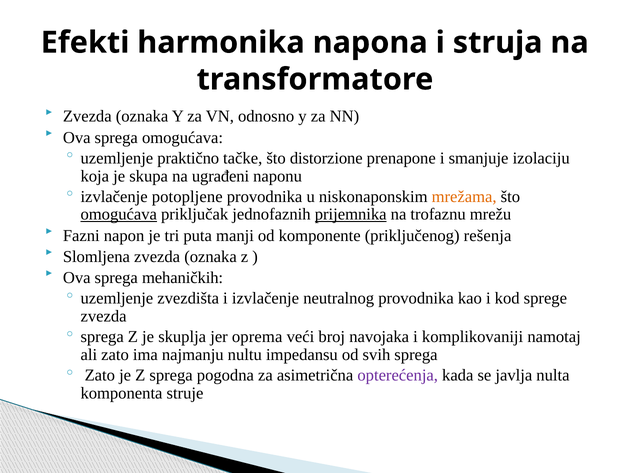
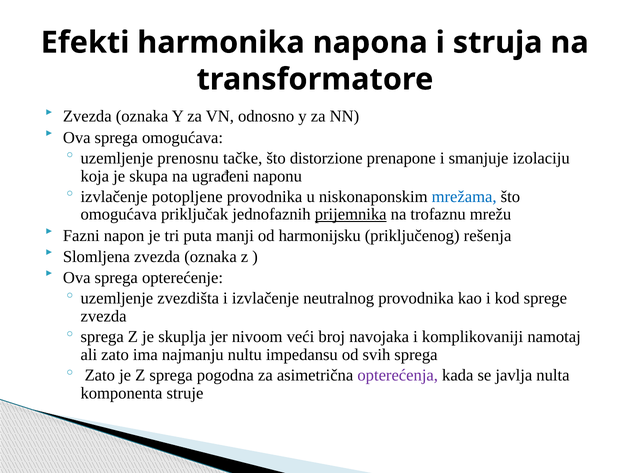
praktično: praktično -> prenosnu (188, 158)
mrežama colour: orange -> blue (464, 196)
omogućava underline: present -> none (119, 214)
komponente: komponente -> harmonijsku (320, 235)
mehaničkih: mehaničkih -> opterećenje (183, 278)
oprema: oprema -> nivoom (257, 336)
